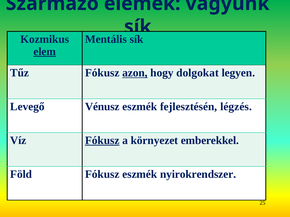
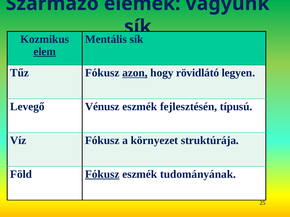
dolgokat: dolgokat -> rövidlátó (198, 73)
légzés: légzés -> típusú (236, 107)
Fókusz underline: present -> none (102, 141)
emberekkel: emberekkel -> struktúrája (210, 141)
Fókusz underline: none -> present (102, 175)
nyirokrendszer: nyirokrendszer -> tudományának (198, 175)
